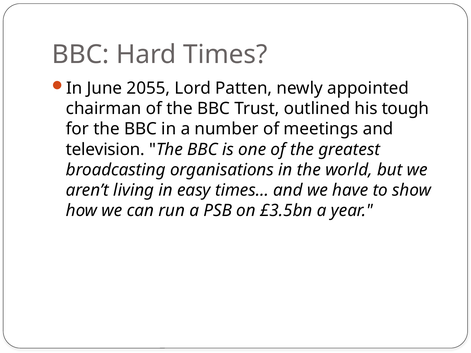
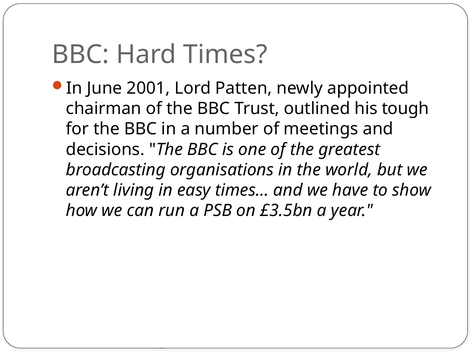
2055: 2055 -> 2001 (148, 88)
television: television -> decisions (105, 150)
